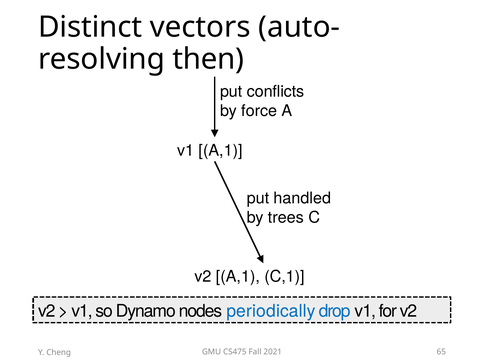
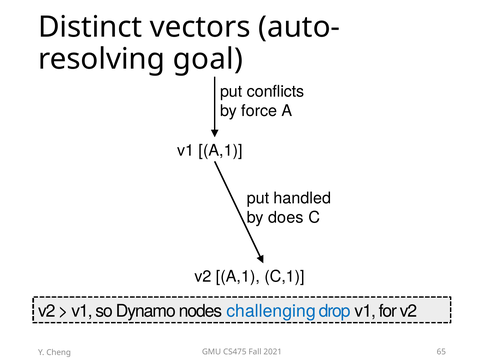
then: then -> goal (208, 59)
trees: trees -> does (286, 218)
periodically: periodically -> challenging (271, 311)
